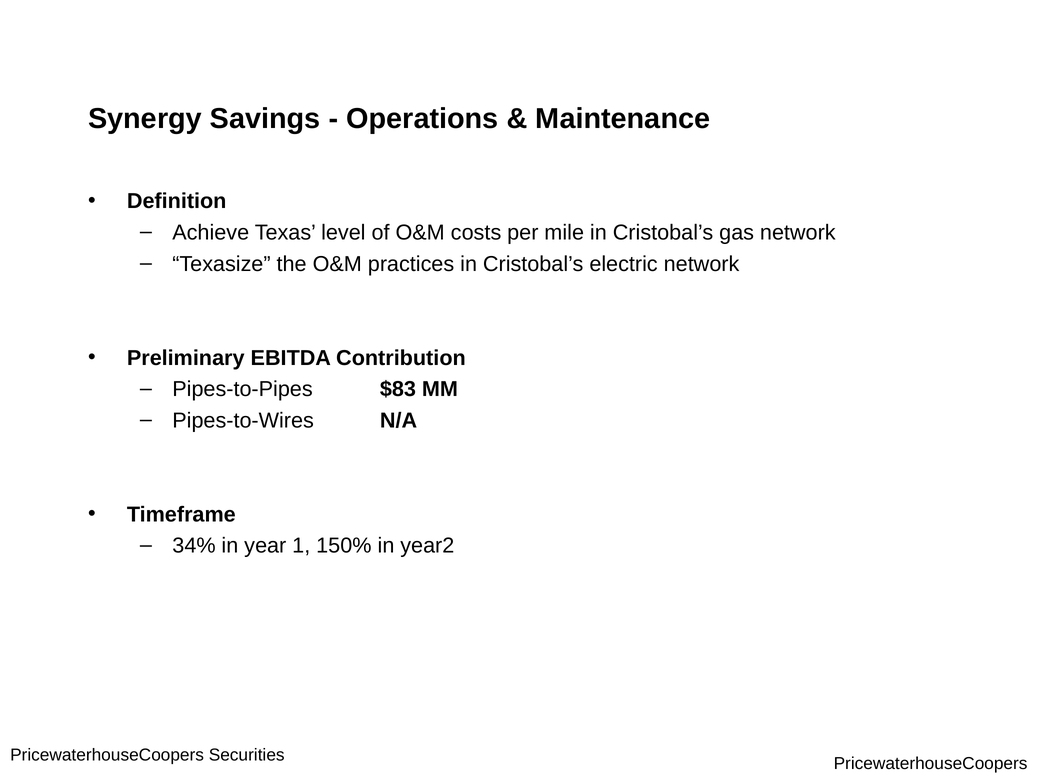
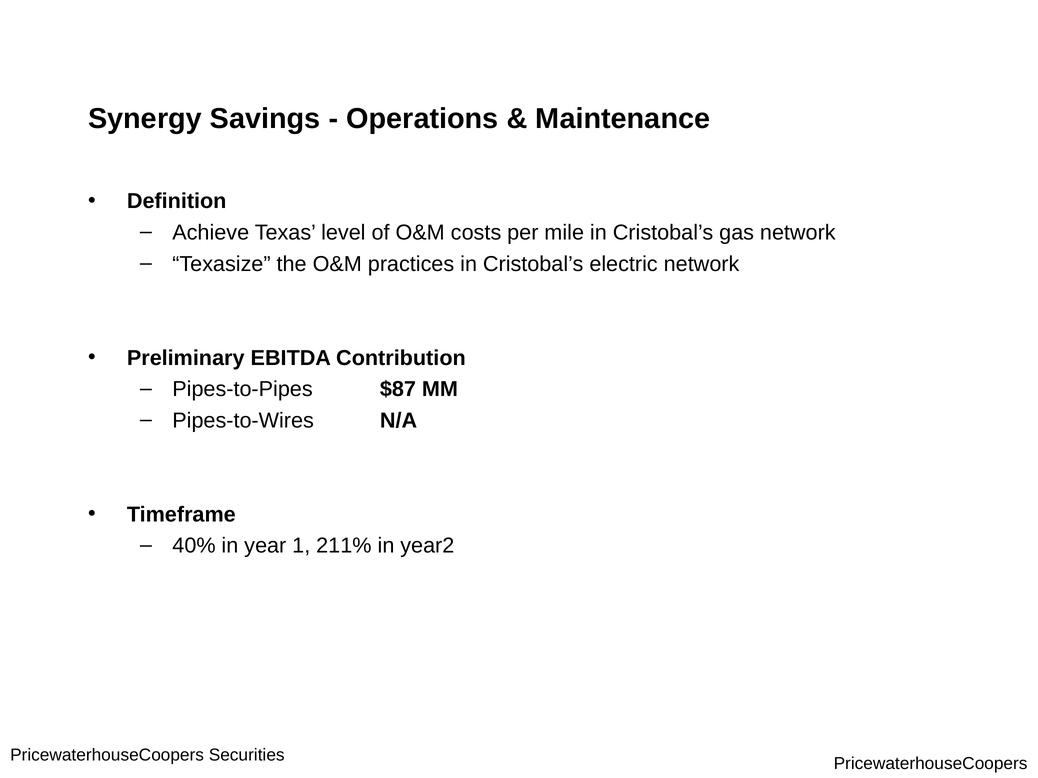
$83: $83 -> $87 (398, 389)
34%: 34% -> 40% (194, 546)
150%: 150% -> 211% (344, 546)
